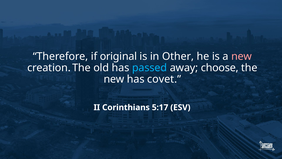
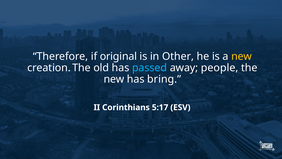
new colour: pink -> yellow (242, 56)
choose: choose -> people (220, 68)
covet: covet -> bring (164, 79)
